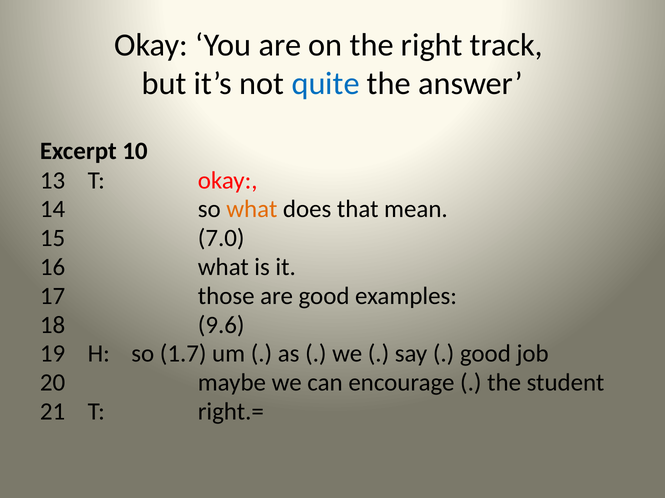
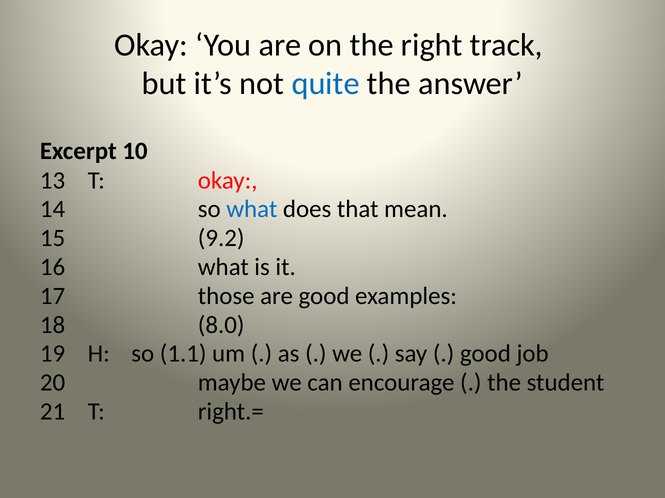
what colour: orange -> blue (252, 210)
7.0: 7.0 -> 9.2 (221, 238)
9.6: 9.6 -> 8.0 (221, 325)
1.7: 1.7 -> 1.1 (183, 354)
